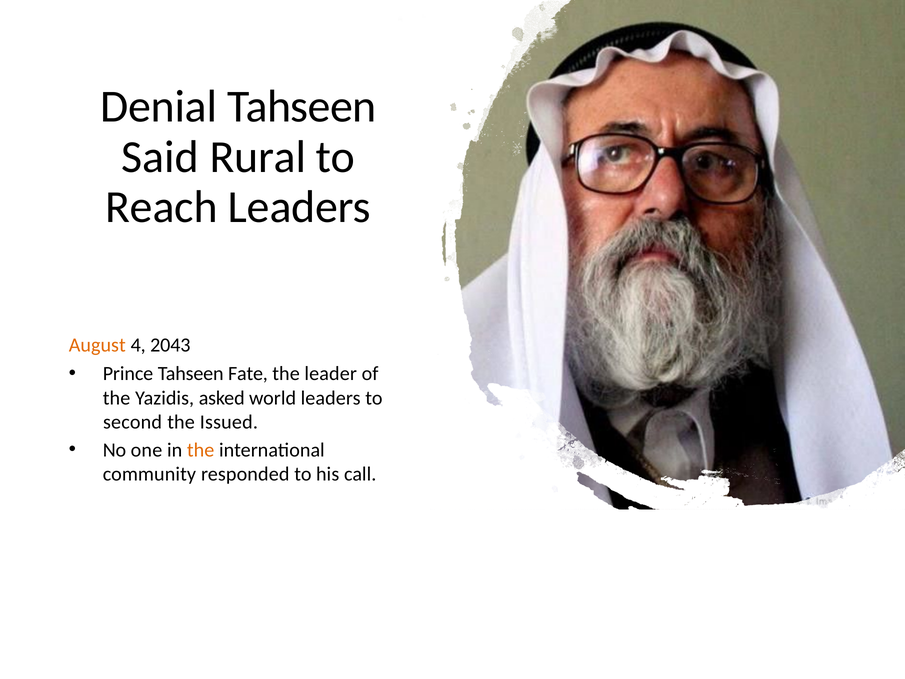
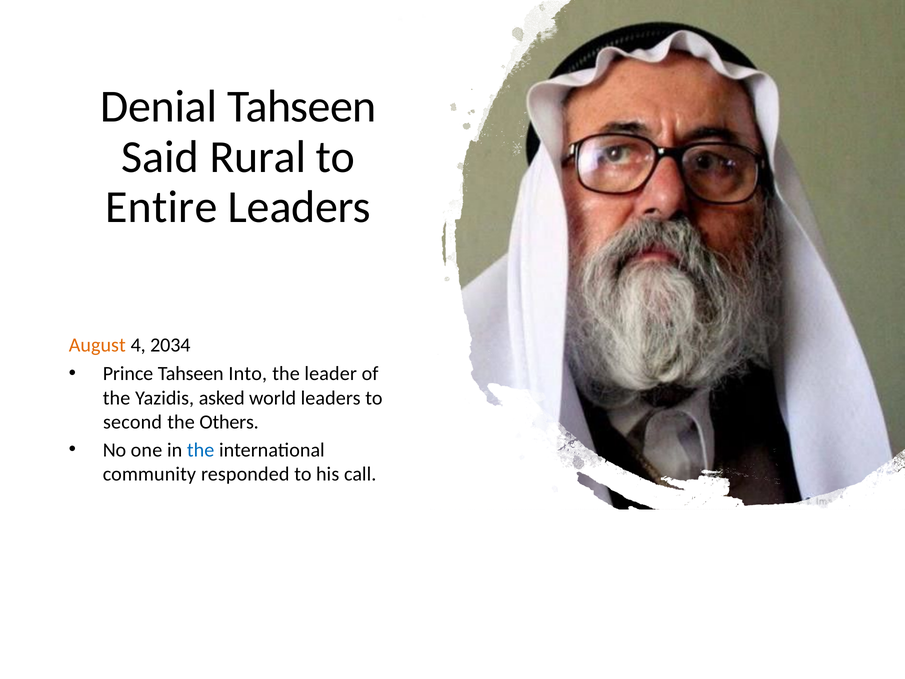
Reach: Reach -> Entire (161, 207)
2043: 2043 -> 2034 (170, 345)
Fate: Fate -> Into (248, 374)
Issued: Issued -> Others (229, 422)
the colour: orange -> blue (201, 450)
